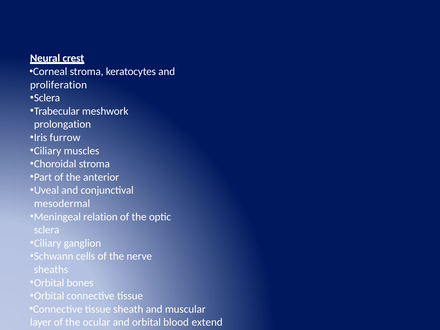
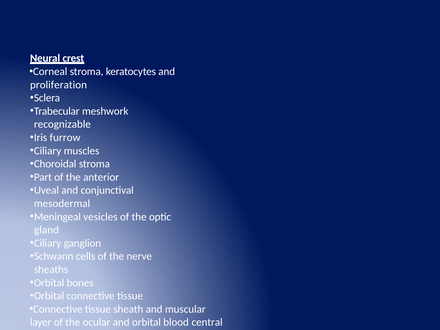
prolongation: prolongation -> recognizable (62, 124)
relation: relation -> vesicles (100, 217)
sclera: sclera -> gland (47, 230)
extend: extend -> central (207, 322)
